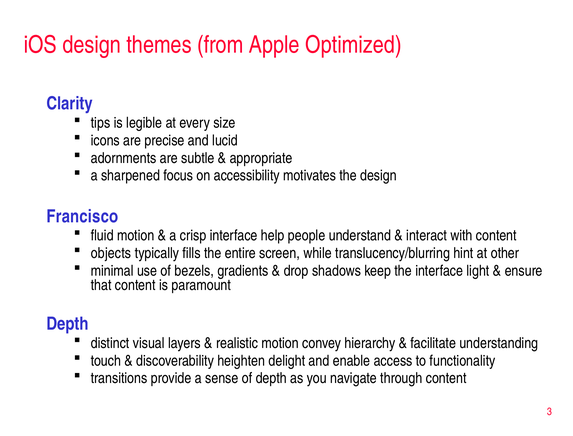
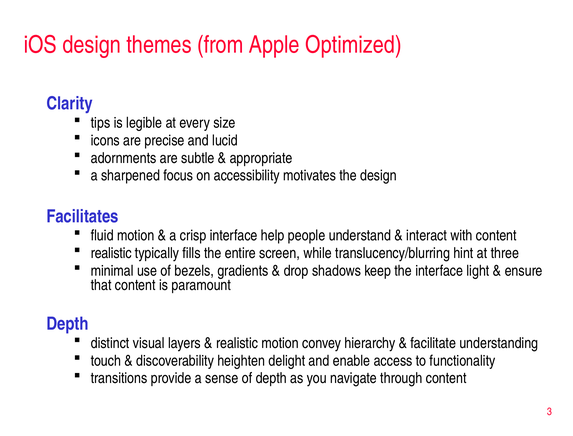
Francisco: Francisco -> Facilitates (82, 217)
objects: objects -> realistic (111, 254)
other: other -> three (505, 254)
